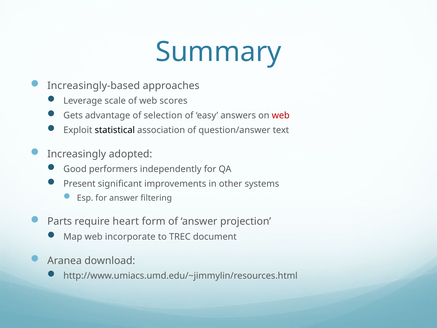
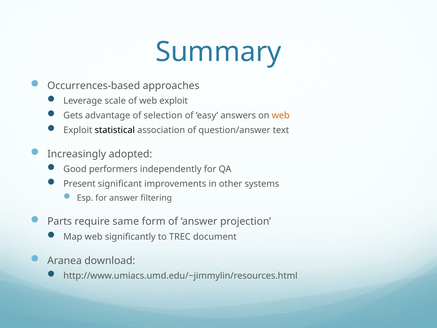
Increasingly-based: Increasingly-based -> Occurrences-based (94, 86)
web scores: scores -> exploit (174, 101)
web colour: red -> orange (281, 115)
heart: heart -> same (126, 221)
incorporate: incorporate -> significantly (130, 237)
